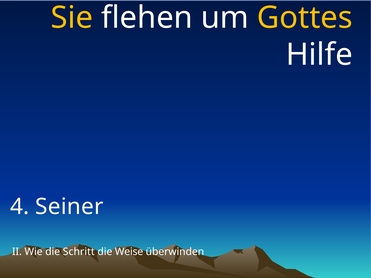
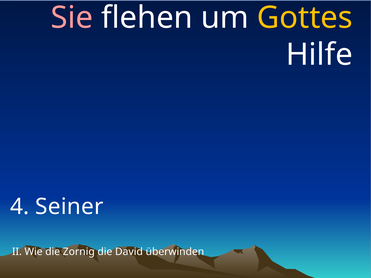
Sie colour: yellow -> pink (72, 18)
Schritt: Schritt -> Zornig (79, 252)
Weise: Weise -> David (129, 252)
